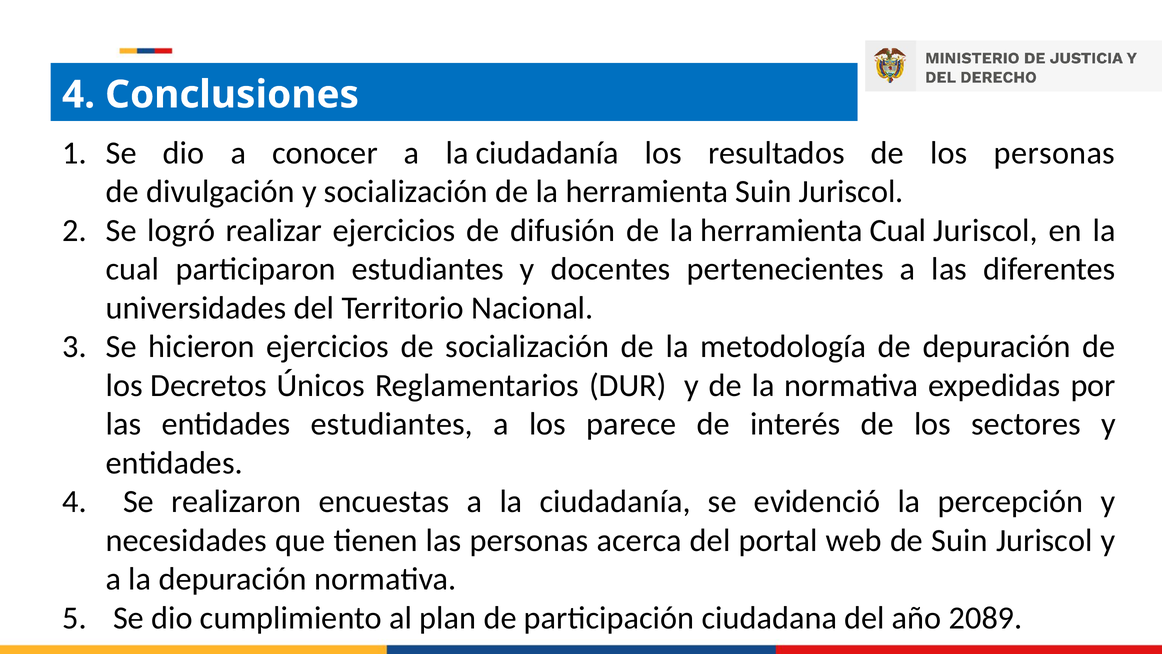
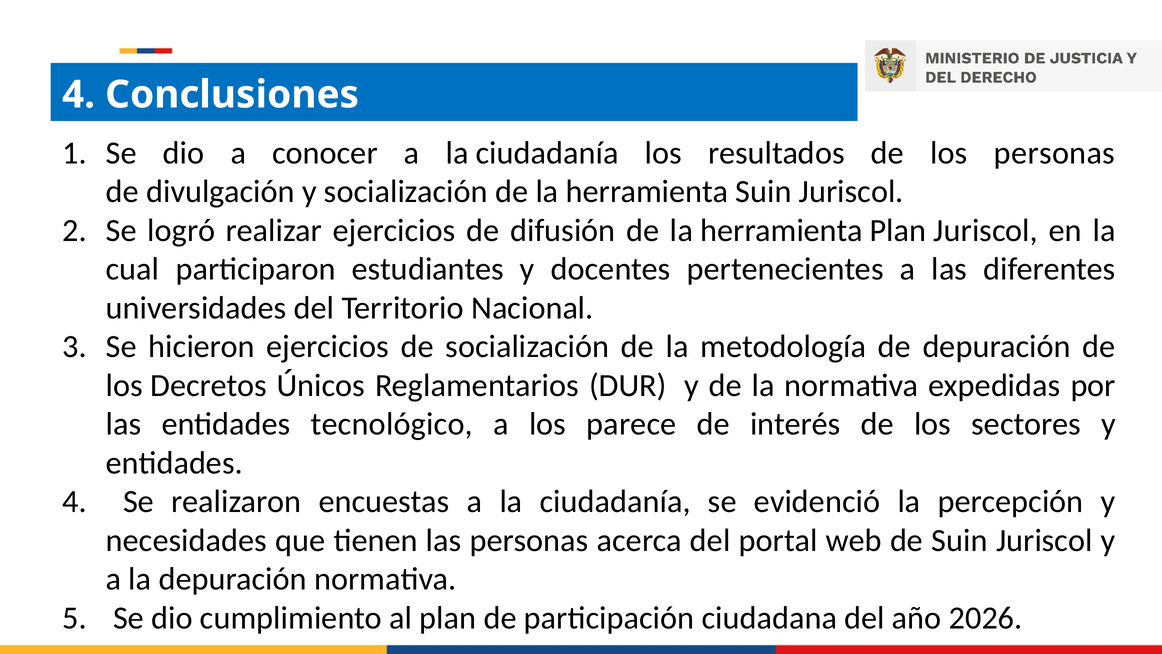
herramienta Cual: Cual -> Plan (898, 230)
entidades estudiantes: estudiantes -> tecnológico (392, 424)
2089: 2089 -> 2026 (986, 618)
